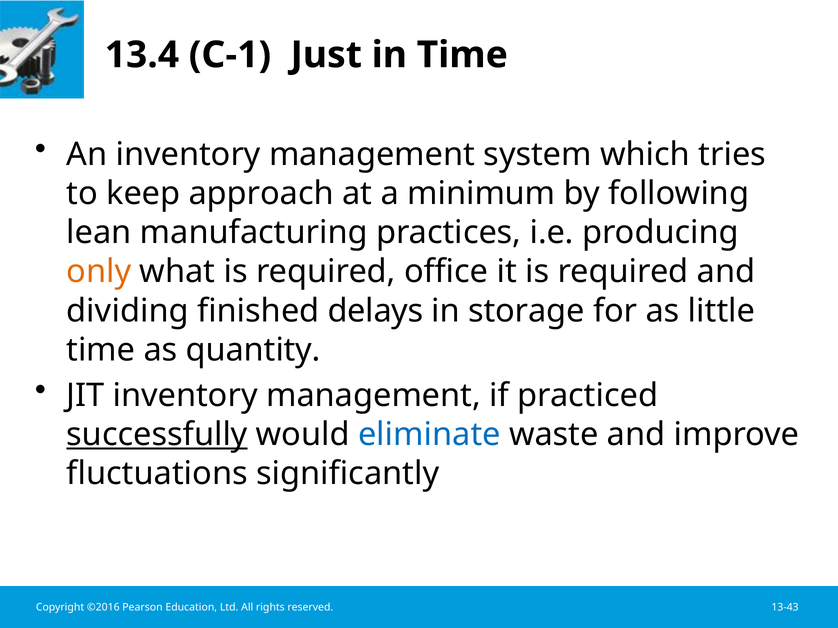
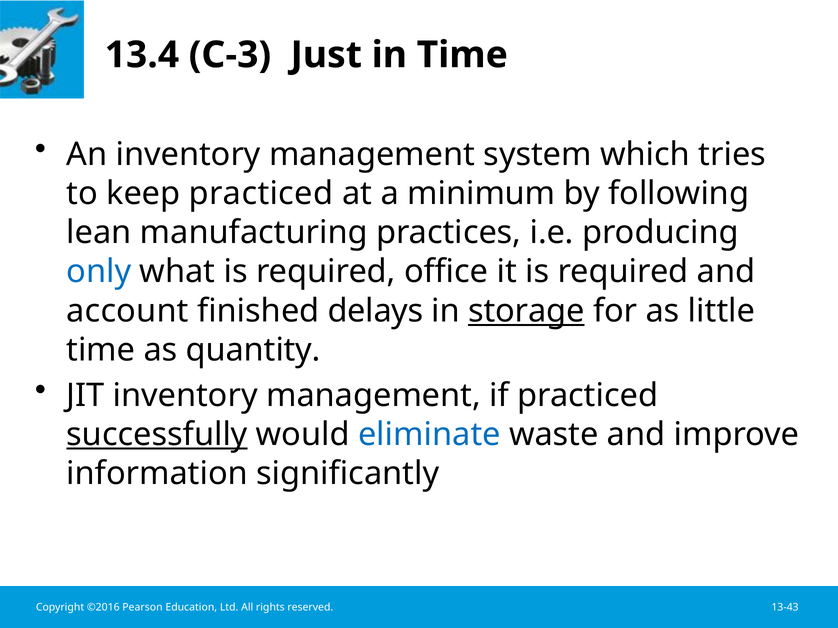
C-1: C-1 -> C-3 (230, 55)
keep approach: approach -> practiced (261, 194)
only colour: orange -> blue (99, 272)
dividing: dividing -> account (128, 311)
storage underline: none -> present (526, 311)
fluctuations: fluctuations -> information (157, 474)
